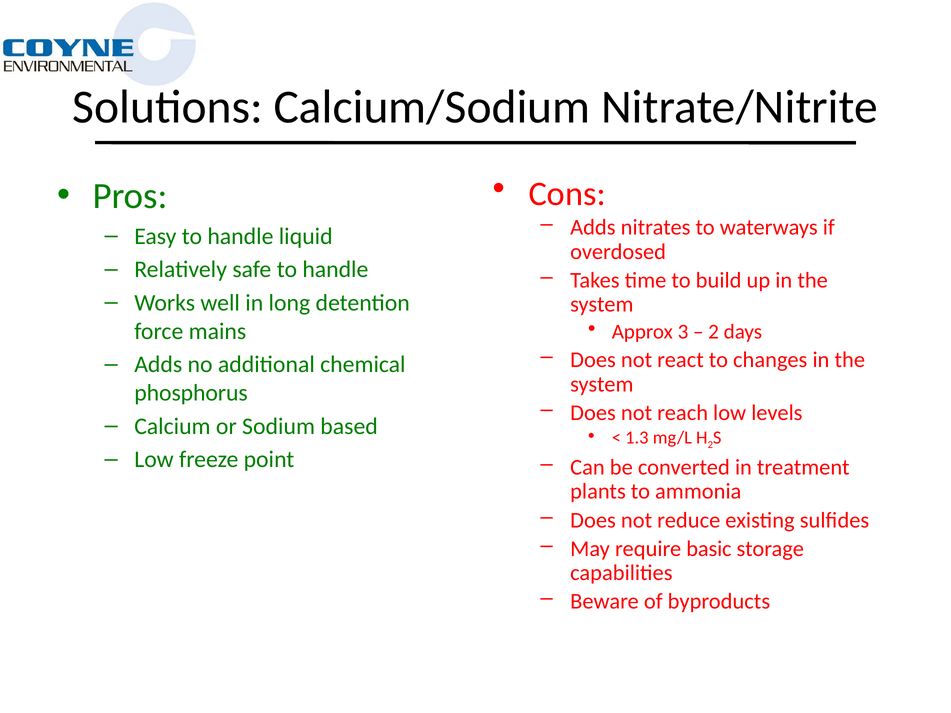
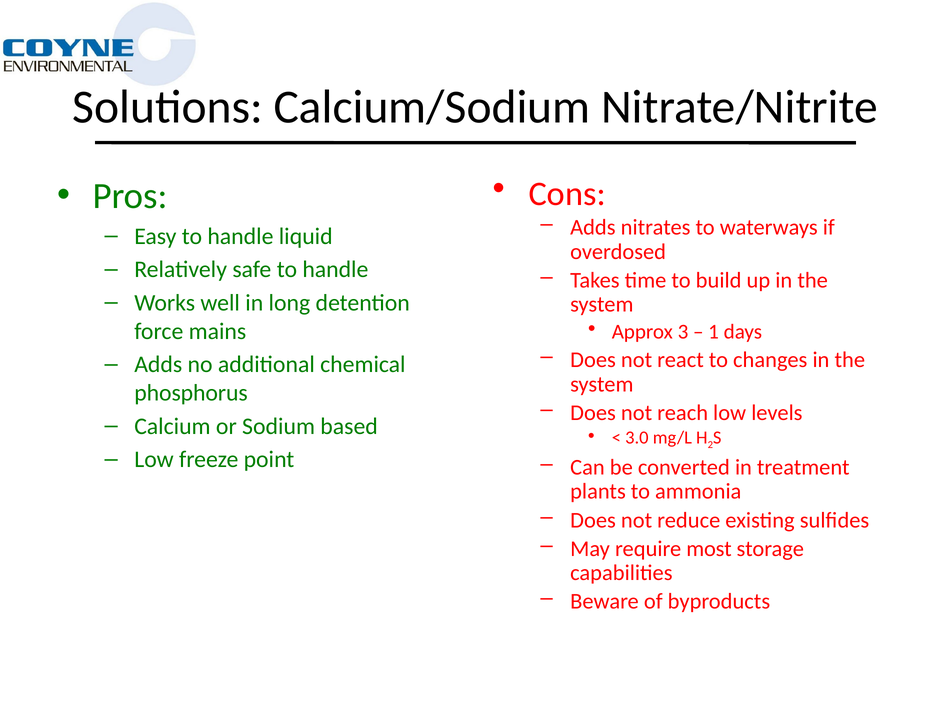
2: 2 -> 1 (714, 332)
1.3: 1.3 -> 3.0 (637, 438)
basic: basic -> most (709, 549)
